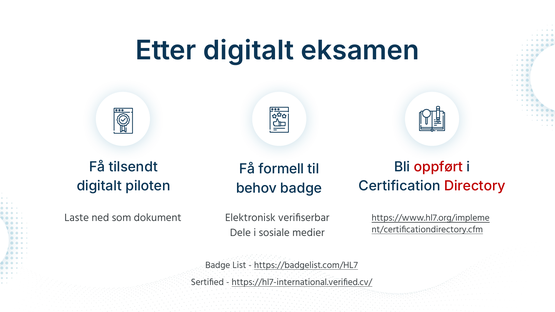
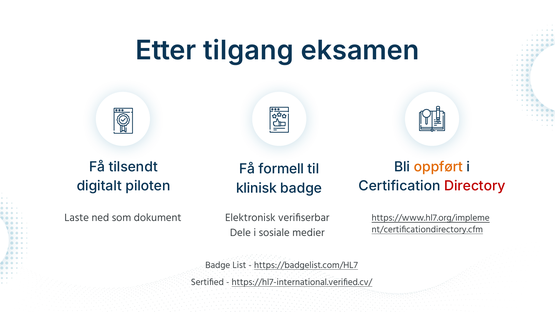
Etter digitalt: digitalt -> tilgang (248, 51)
oppført colour: red -> orange (438, 167)
behov: behov -> klinisk (256, 188)
